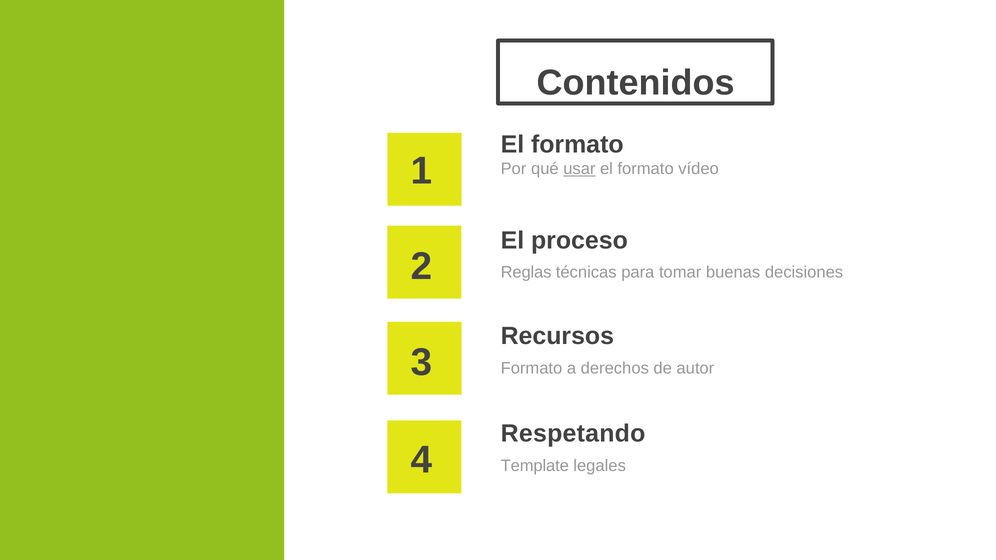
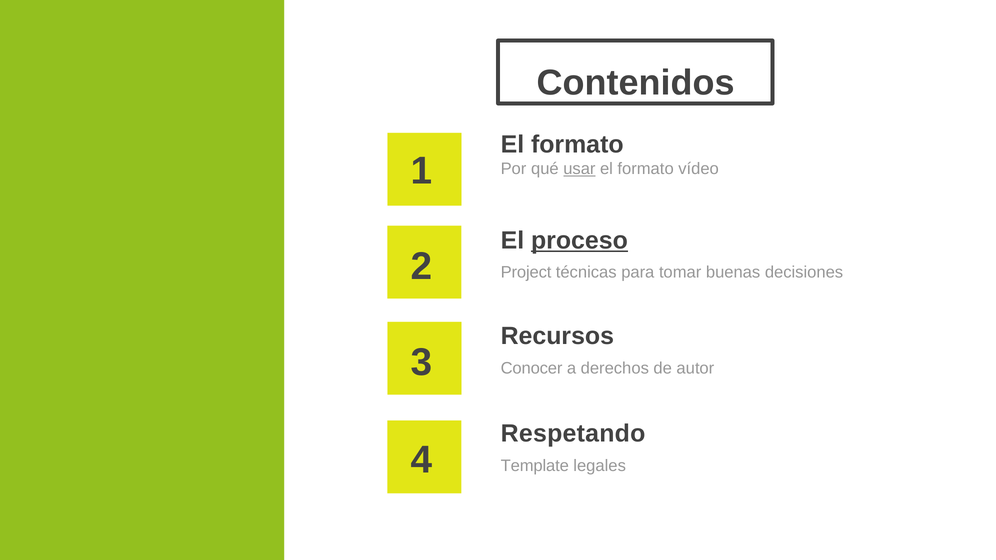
proceso underline: none -> present (579, 241)
Reglas: Reglas -> Project (526, 272)
Formato: Formato -> Conocer (532, 369)
